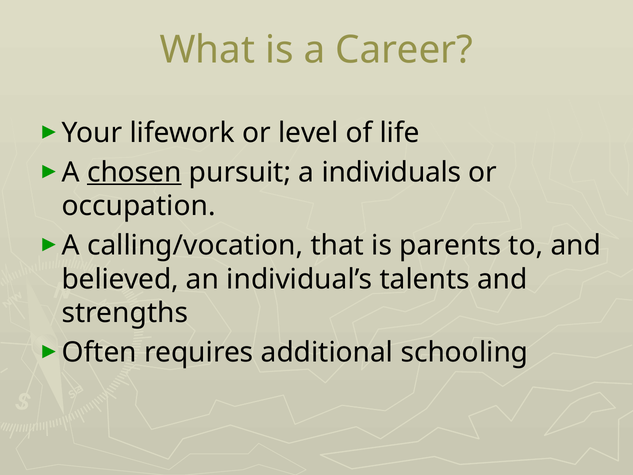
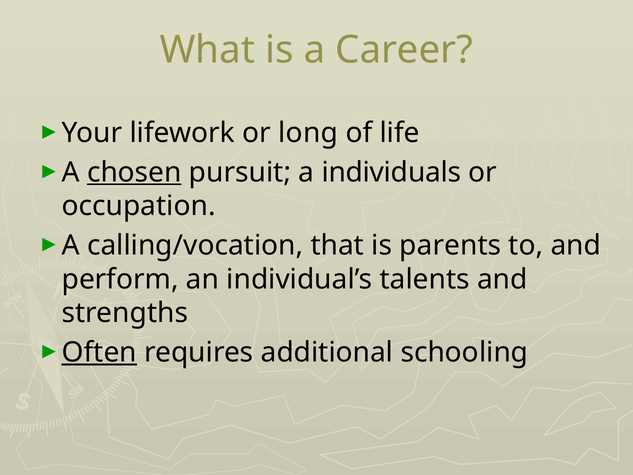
level: level -> long (308, 133)
believed: believed -> perform (120, 279)
Often underline: none -> present (99, 352)
